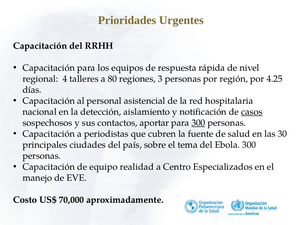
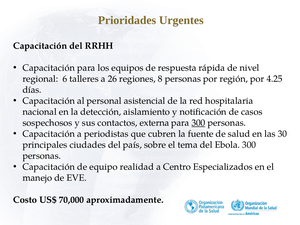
4: 4 -> 6 (65, 79)
80: 80 -> 26 (112, 79)
3: 3 -> 8 (160, 79)
casos underline: present -> none (252, 112)
aportar: aportar -> externa (154, 123)
